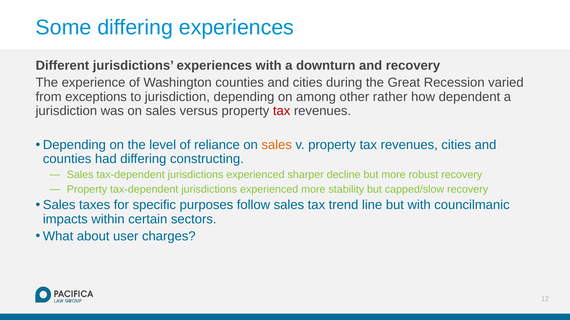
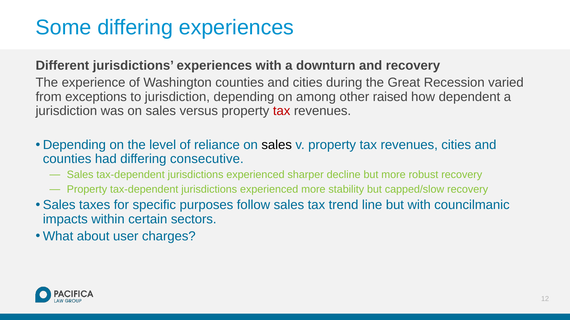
rather: rather -> raised (390, 97)
sales colour: orange -> black (277, 145)
constructing: constructing -> consecutive (207, 159)
